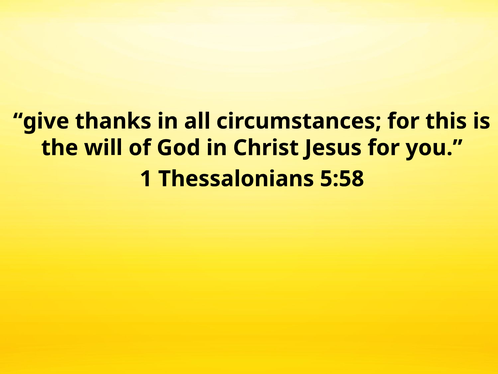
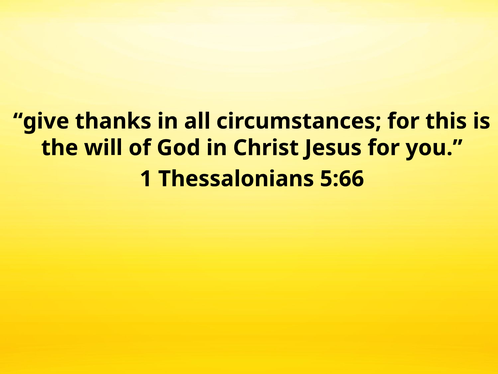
5:58: 5:58 -> 5:66 (342, 179)
